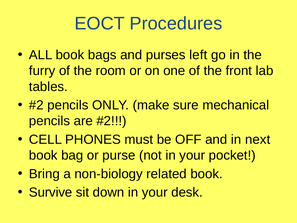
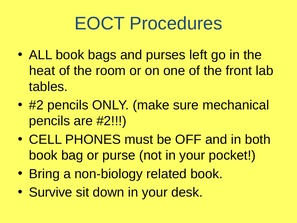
furry: furry -> heat (42, 71)
next: next -> both (258, 139)
